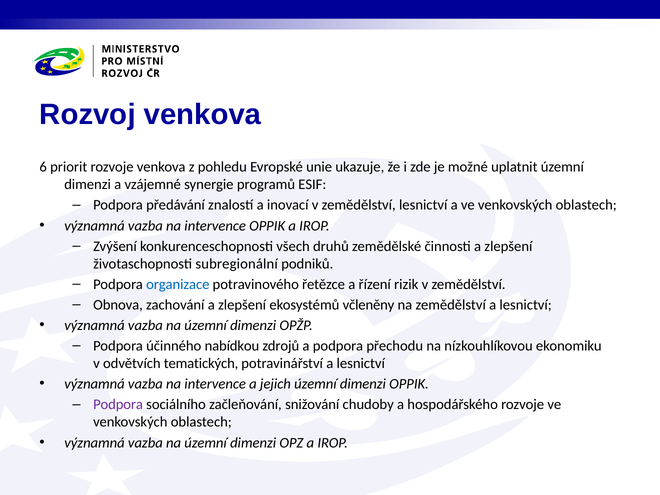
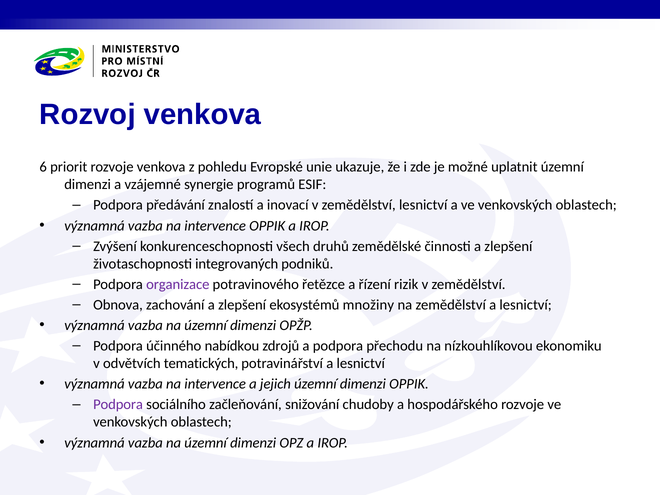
subregionální: subregionální -> integrovaných (237, 264)
organizace colour: blue -> purple (178, 284)
včleněny: včleněny -> množiny (368, 305)
